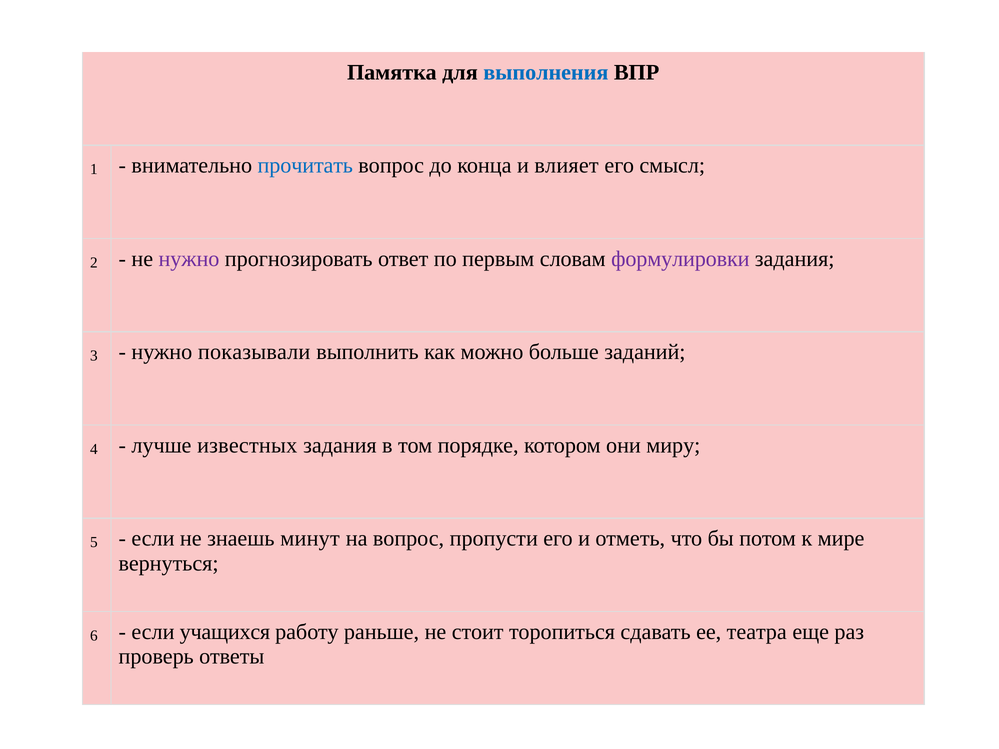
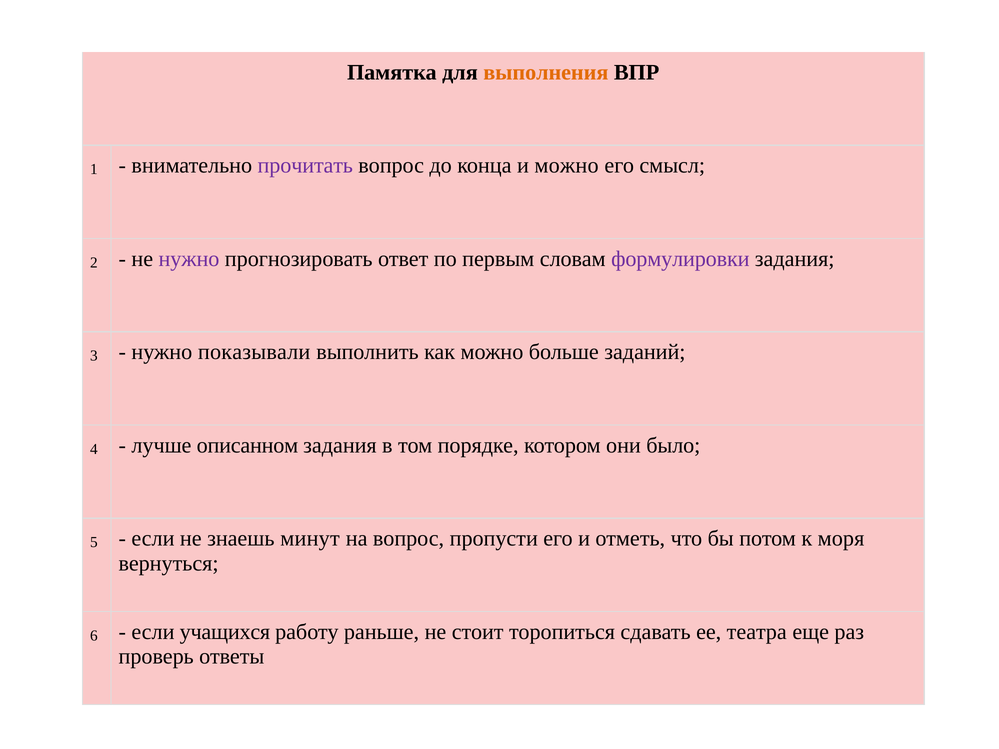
выполнения colour: blue -> orange (546, 72)
прочитать colour: blue -> purple (305, 166)
и влияет: влияет -> можно (567, 166)
известных: известных -> описанном (247, 445)
миру: миру -> было (673, 445)
мире: мире -> моря (841, 539)
